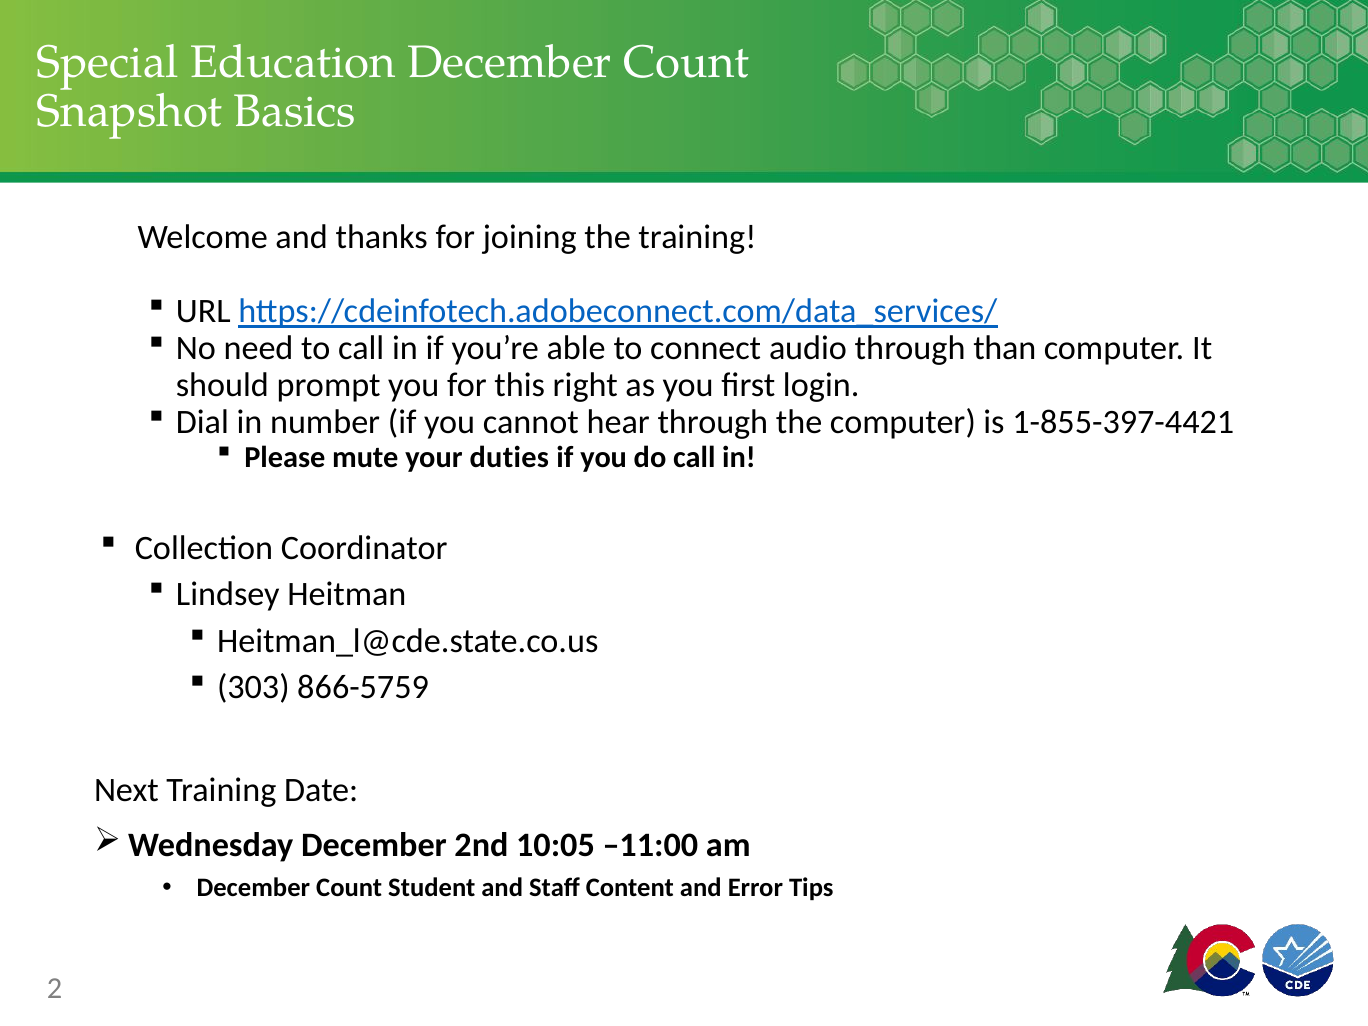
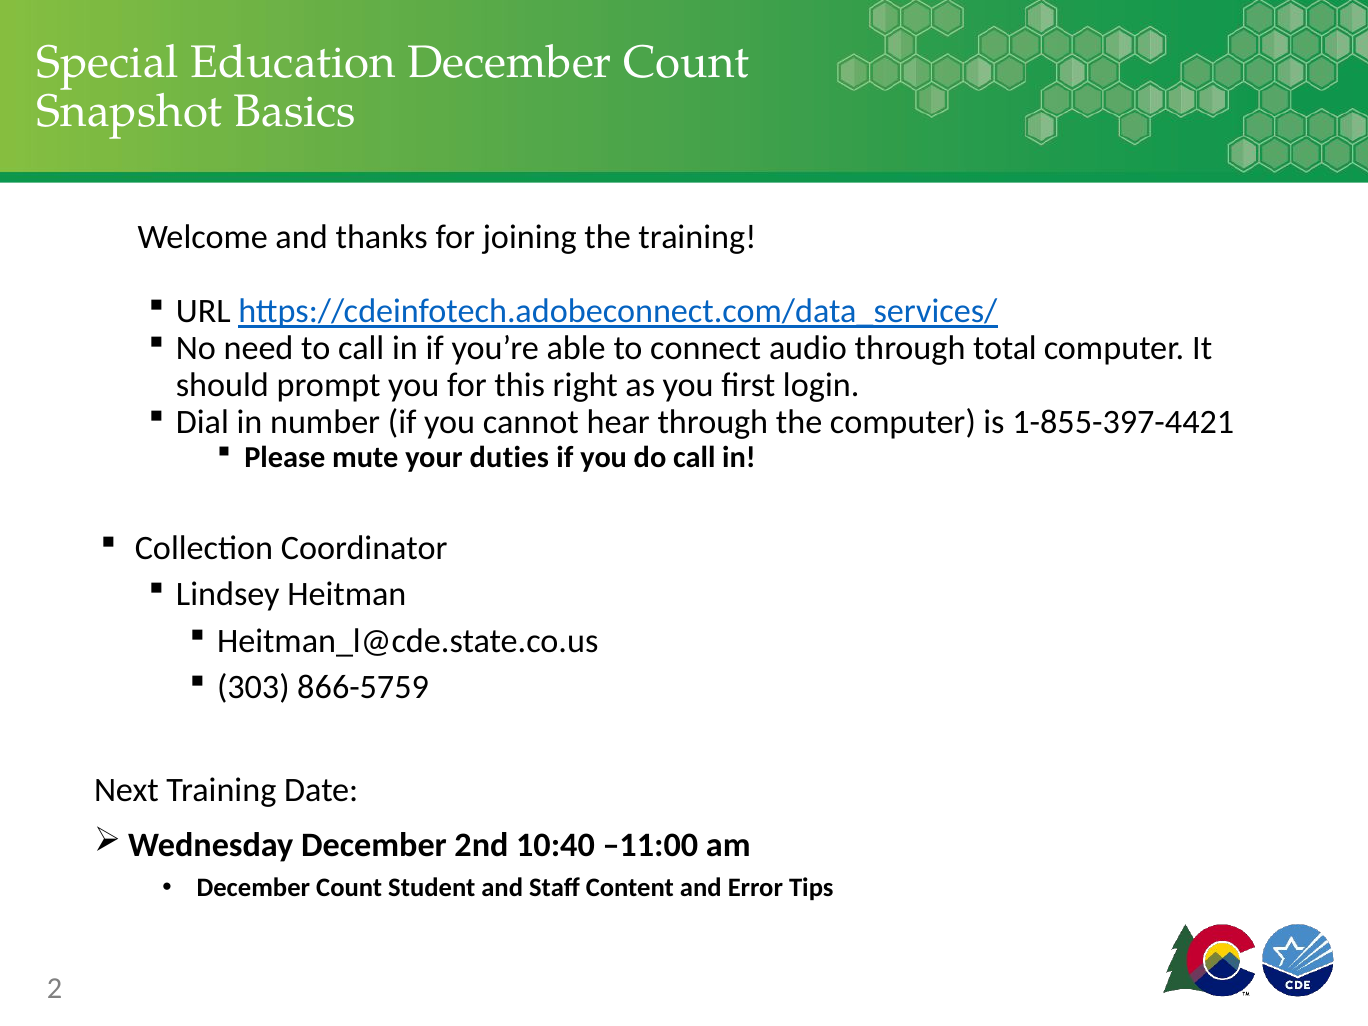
than: than -> total (1005, 349)
10:05: 10:05 -> 10:40 (556, 846)
